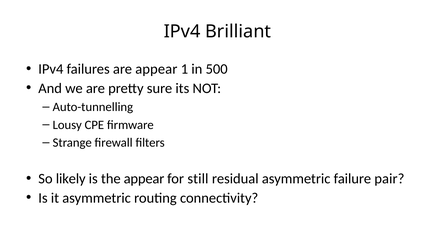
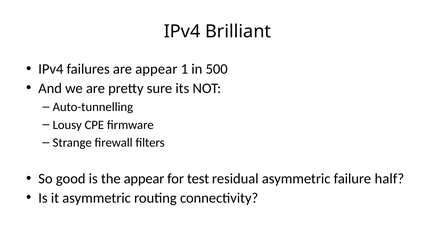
likely: likely -> good (71, 178)
still: still -> test (198, 178)
pair: pair -> half (389, 178)
